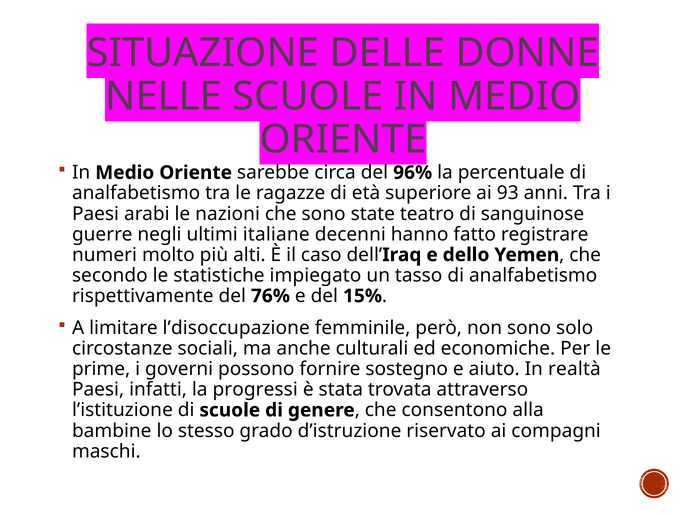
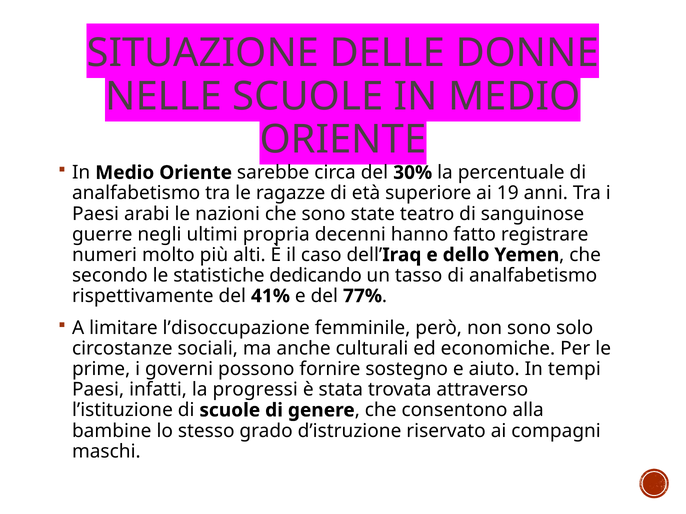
96%: 96% -> 30% (413, 173)
93: 93 -> 19 (508, 193)
italiane: italiane -> propria (276, 235)
impiegato: impiegato -> dedicando (316, 276)
76%: 76% -> 41% (270, 296)
15%: 15% -> 77% (363, 296)
realtà: realtà -> tempi (574, 369)
